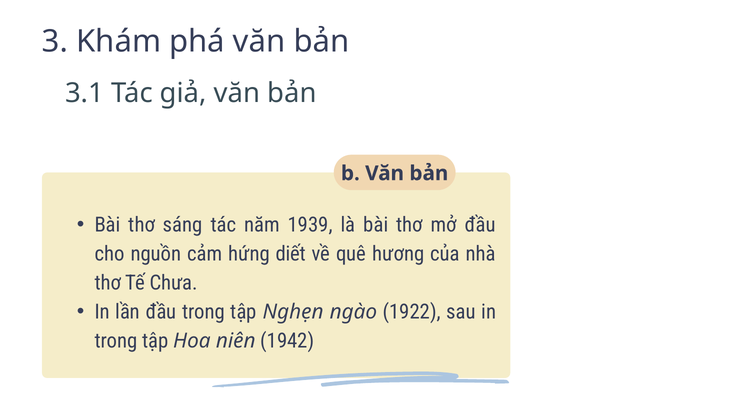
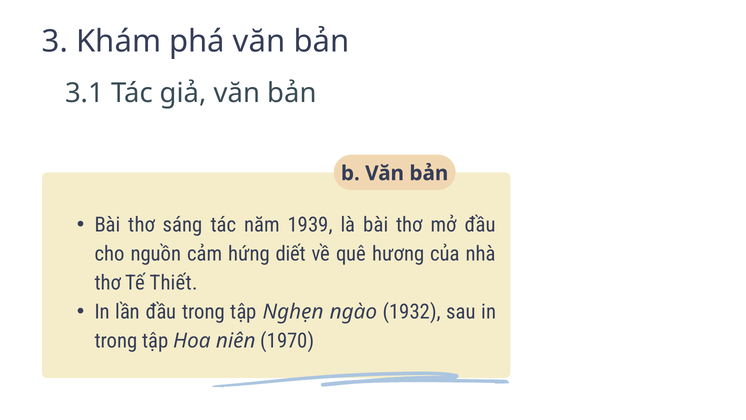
Chưa: Chưa -> Thiết (174, 283)
1922: 1922 -> 1932 (412, 312)
1942: 1942 -> 1970 (287, 341)
